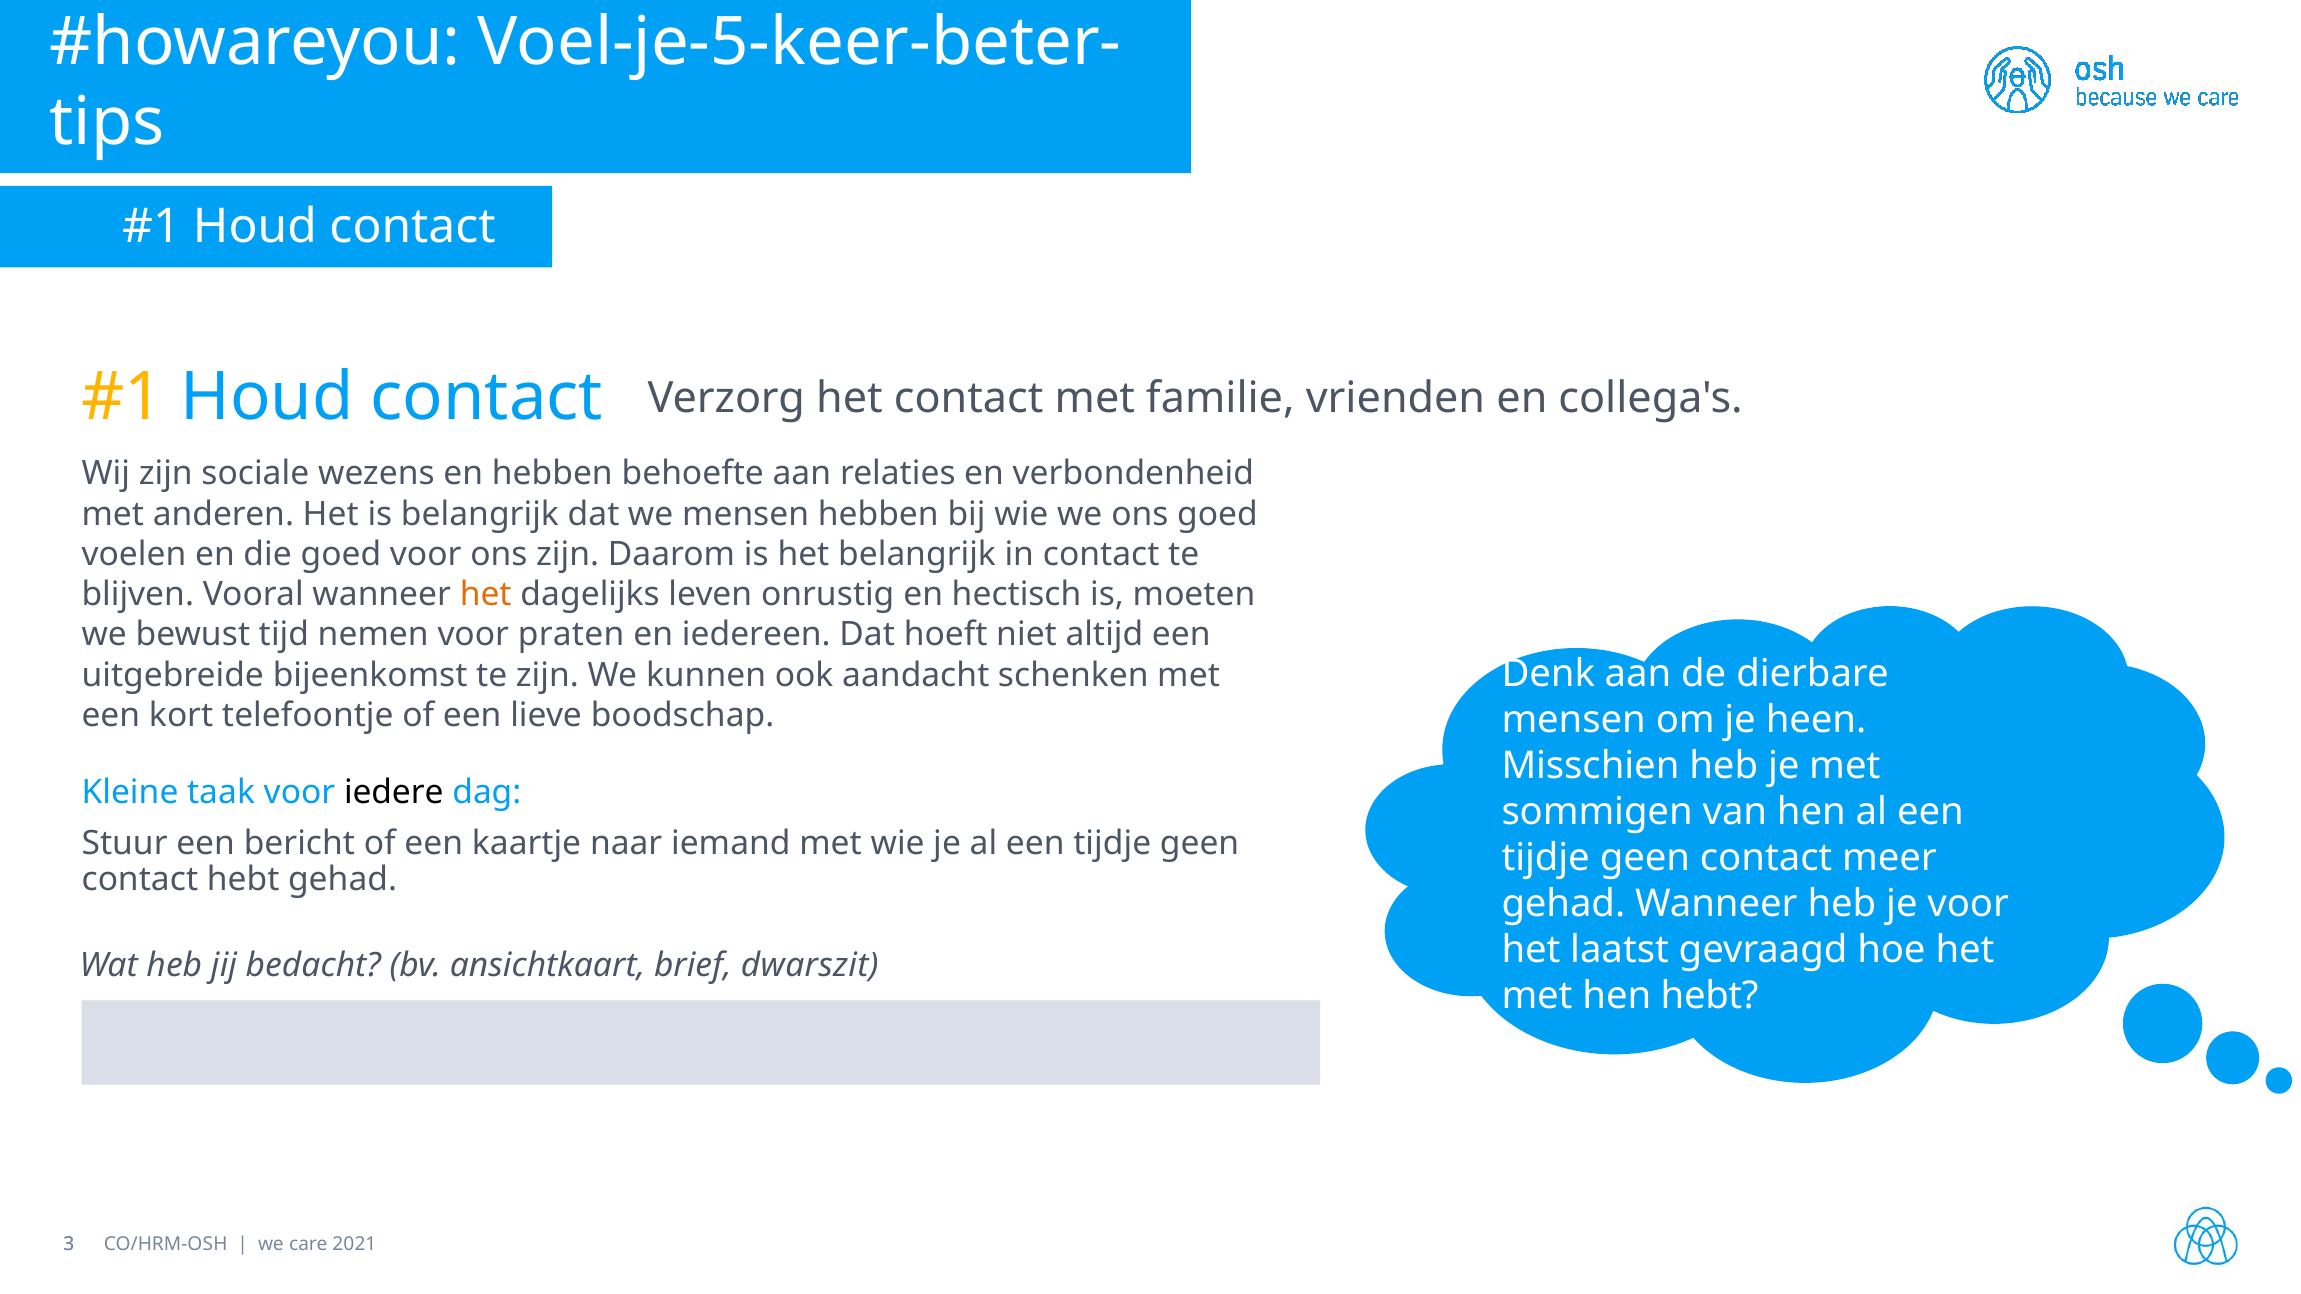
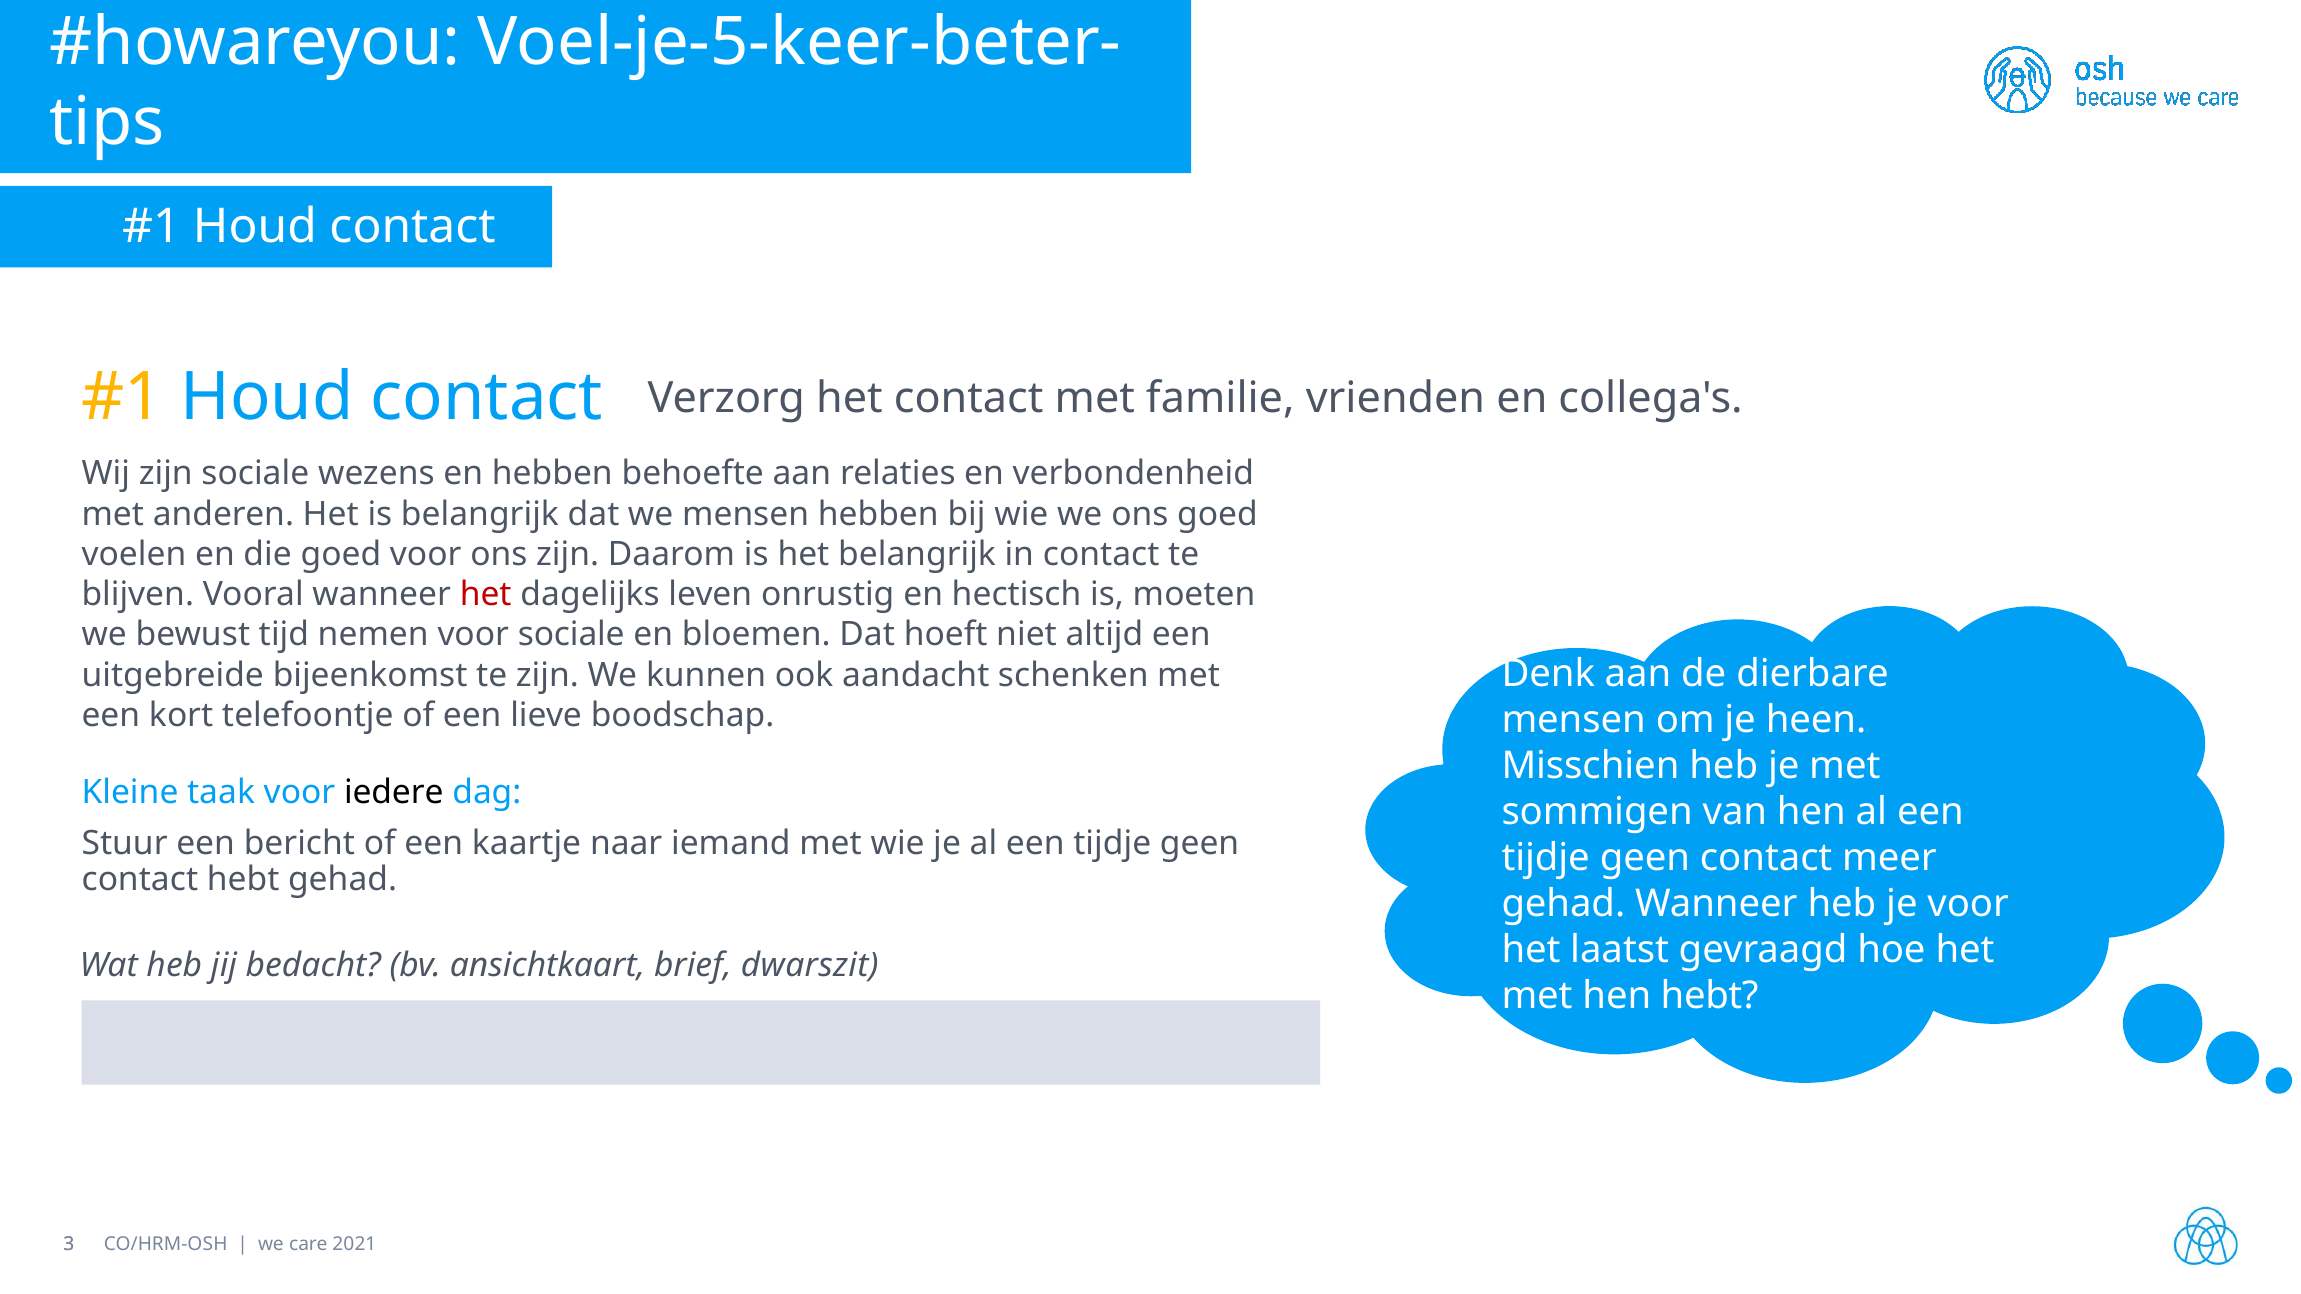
het colour: orange -> red (486, 595)
voor praten: praten -> sociale (571, 635)
iedereen: iedereen -> bloemen (756, 635)
